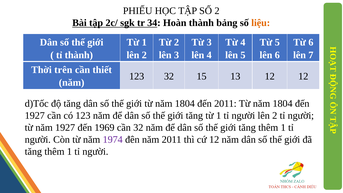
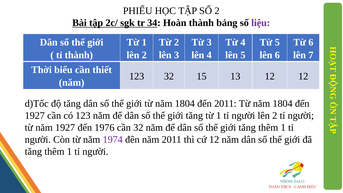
liệu colour: orange -> purple (261, 23)
trên: trên -> biểu (63, 70)
1969: 1969 -> 1976 (104, 127)
